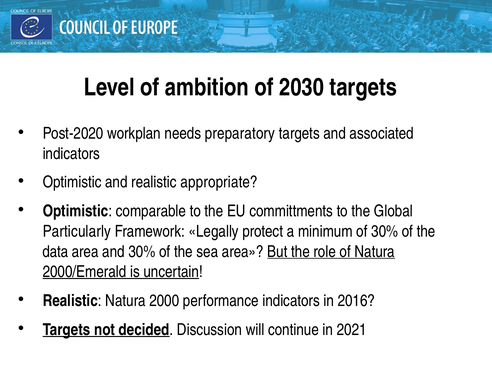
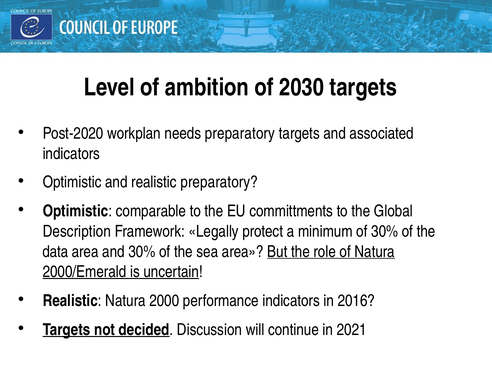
realistic appropriate: appropriate -> preparatory (219, 182)
Particularly: Particularly -> Description (77, 231)
